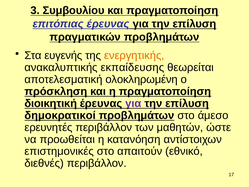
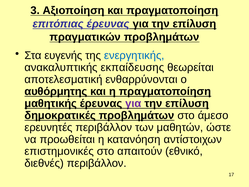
Συμβουλίου: Συμβουλίου -> Αξιοποίηση (74, 11)
ενεργητικής colour: orange -> blue (134, 55)
ολοκληρωμένη: ολοκληρωμένη -> ενθαρρύνονται (142, 79)
πρόσκληση: πρόσκληση -> αυθόρμητης (56, 91)
διοικητική: διοικητική -> μαθητικής (51, 103)
δημοκρατικοί: δημοκρατικοί -> δημοκρατικές (60, 115)
